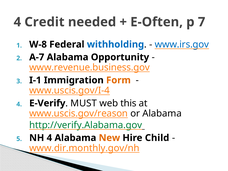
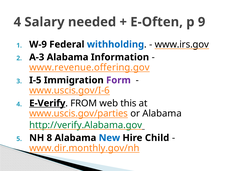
Credit: Credit -> Salary (44, 22)
7: 7 -> 9 (202, 22)
W-8: W-8 -> W-9 (38, 44)
www.irs.gov colour: blue -> black (182, 44)
A-7: A-7 -> A-3 (37, 57)
Opportunity: Opportunity -> Information (120, 57)
www.revenue.business.gov: www.revenue.business.gov -> www.revenue.offering.gov (89, 67)
I-1: I-1 -> I-5 (35, 80)
Form colour: orange -> purple (118, 80)
www.uscis.gov/I-4: www.uscis.gov/I-4 -> www.uscis.gov/I-6 (69, 90)
E-Verify underline: none -> present (47, 103)
MUST: MUST -> FROM (84, 103)
www.uscis.gov/reason: www.uscis.gov/reason -> www.uscis.gov/parties (79, 113)
NH 4: 4 -> 8 (49, 138)
New colour: orange -> blue (109, 138)
